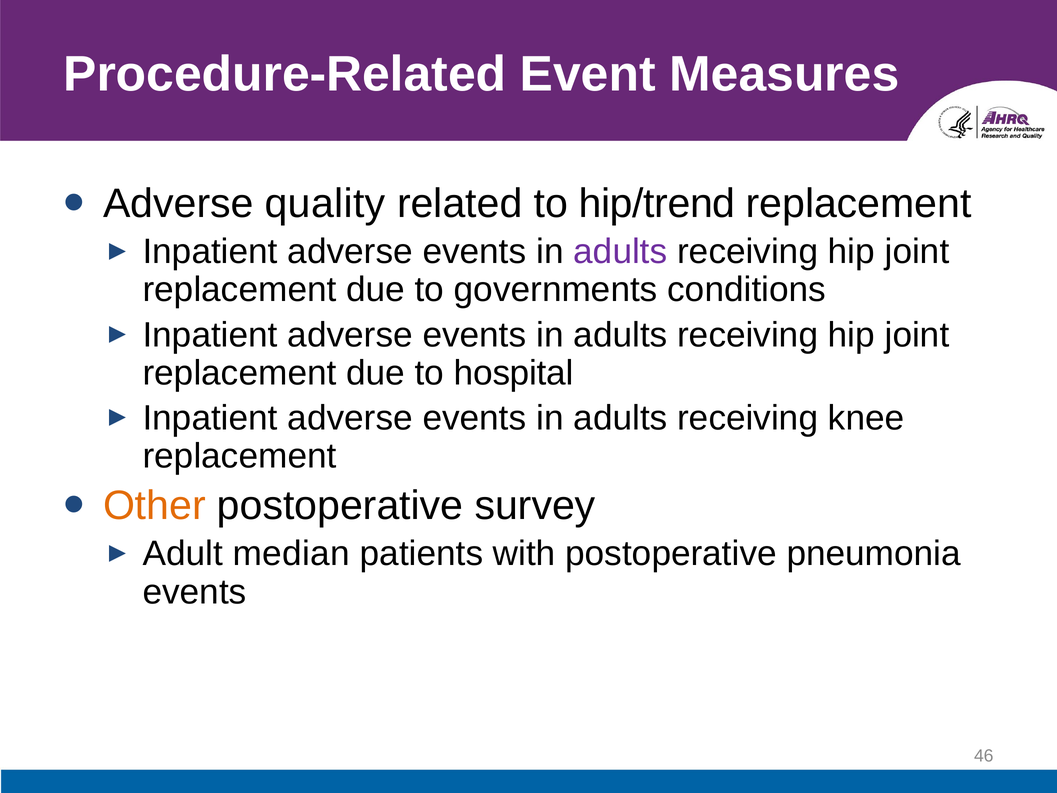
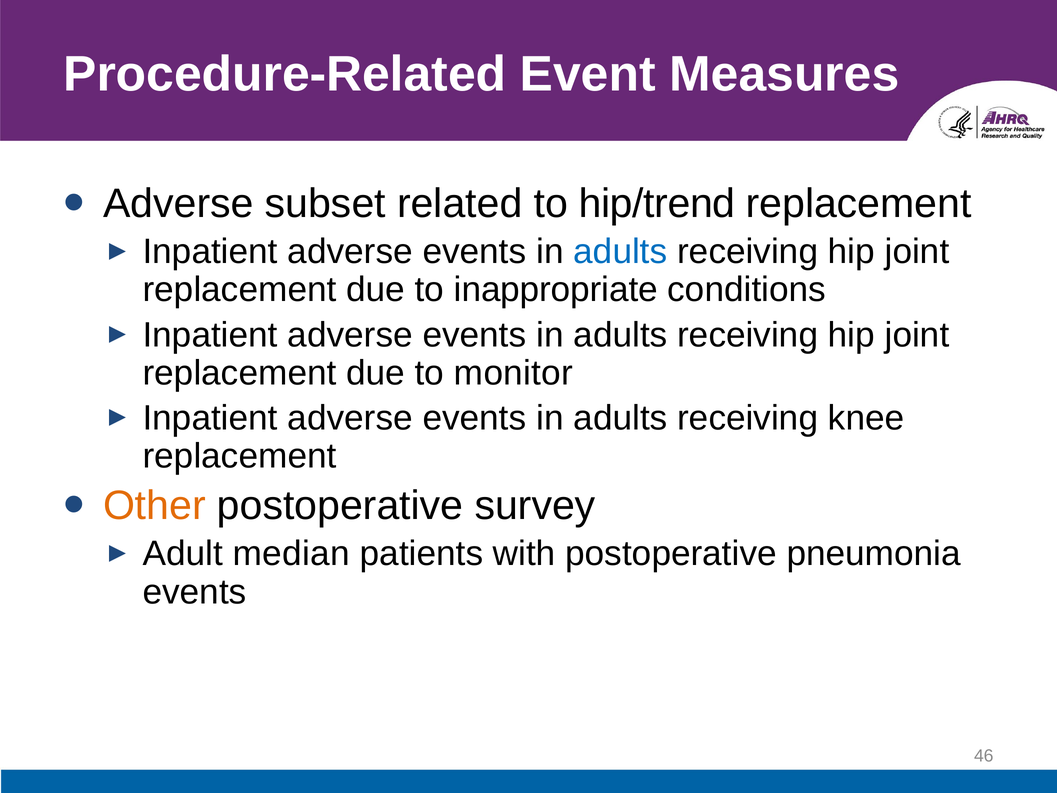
quality: quality -> subset (325, 203)
adults colour: purple -> blue (620, 252)
governments: governments -> inappropriate (556, 290)
hospital: hospital -> monitor (513, 373)
